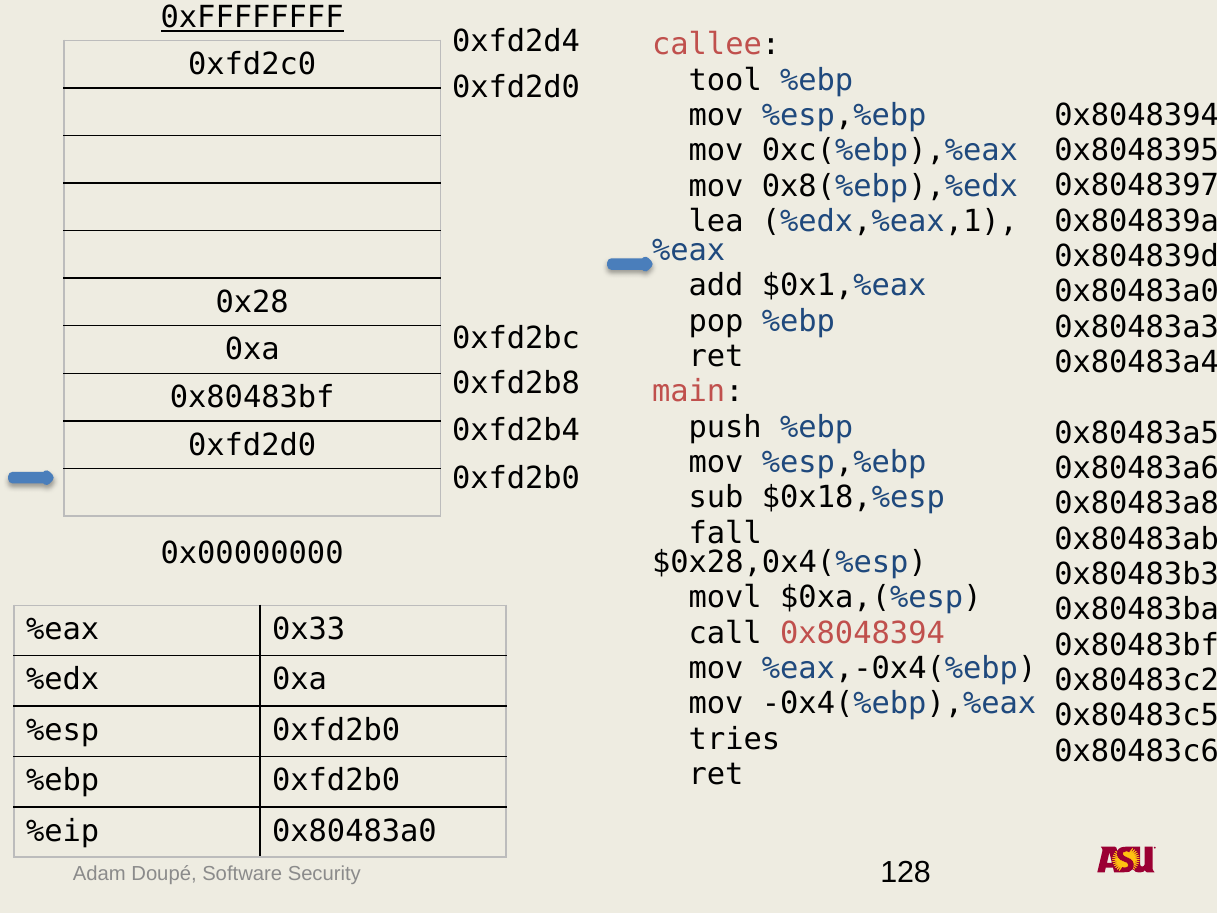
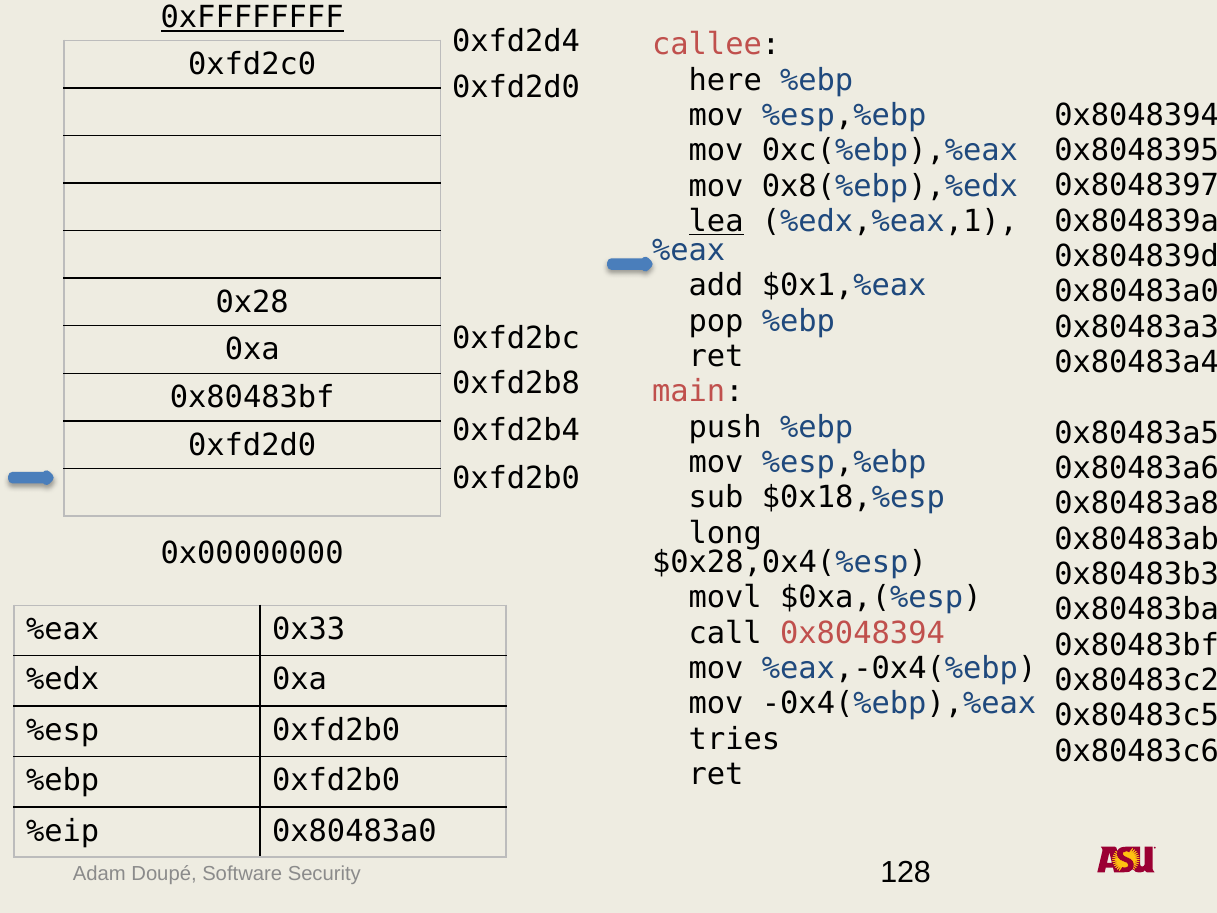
tool: tool -> here (725, 80)
lea underline: none -> present (716, 221)
fall: fall -> long (725, 533)
